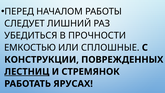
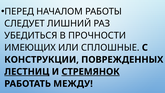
ЕМКОСТЬЮ: ЕМКОСТЬЮ -> ИМЕЮЩИХ (30, 47)
СТРЕМЯНОК underline: none -> present (91, 72)
ЯРУСАХ: ЯРУСАХ -> МЕЖДУ (73, 84)
